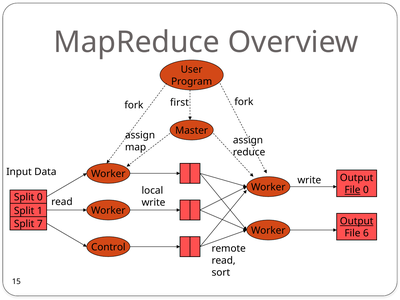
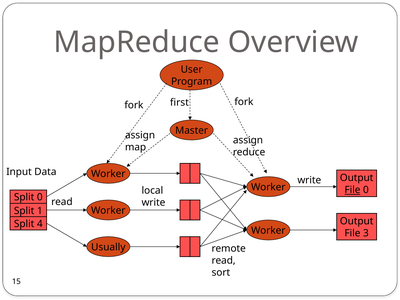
Output underline: present -> none (357, 221)
7: 7 -> 4 (40, 224)
6: 6 -> 3 (366, 233)
Control: Control -> Usually (108, 247)
